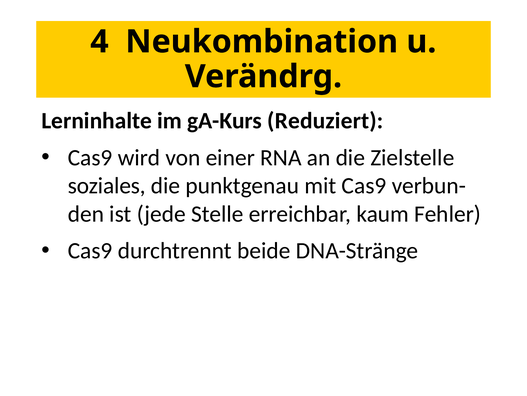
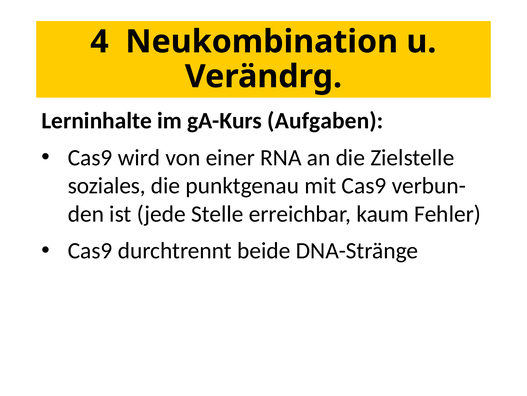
Reduziert: Reduziert -> Aufgaben (325, 120)
